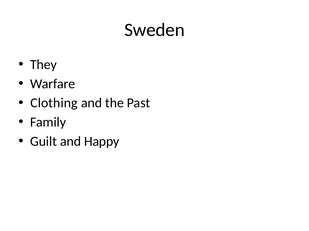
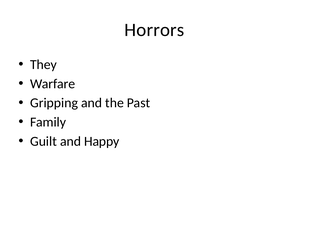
Sweden: Sweden -> Horrors (154, 30)
Clothing: Clothing -> Gripping (54, 103)
